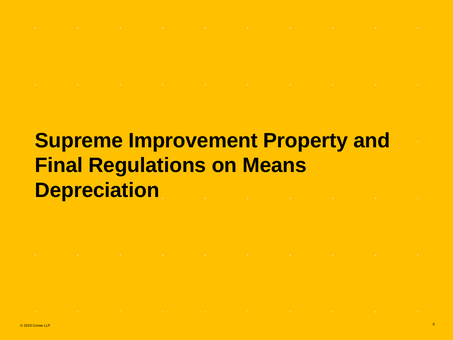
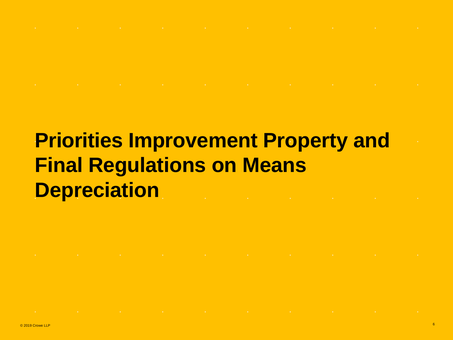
Supreme: Supreme -> Priorities (79, 140)
